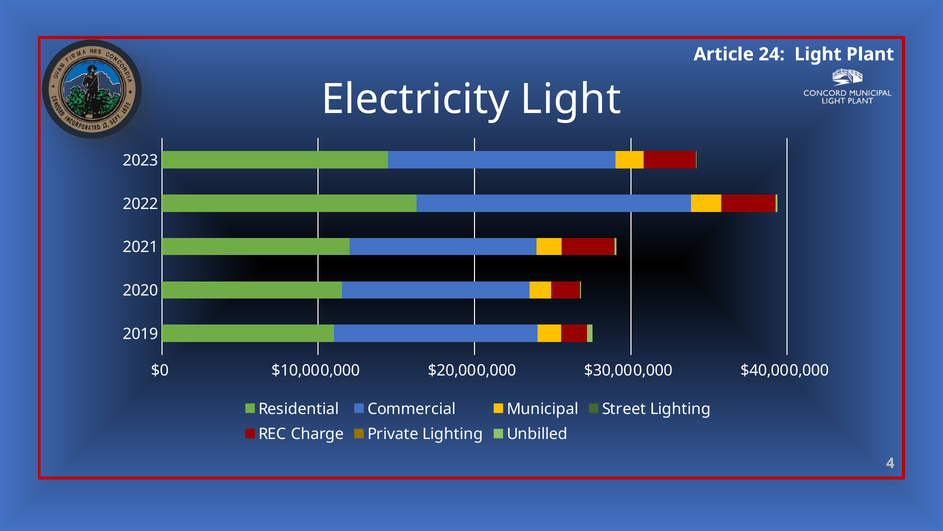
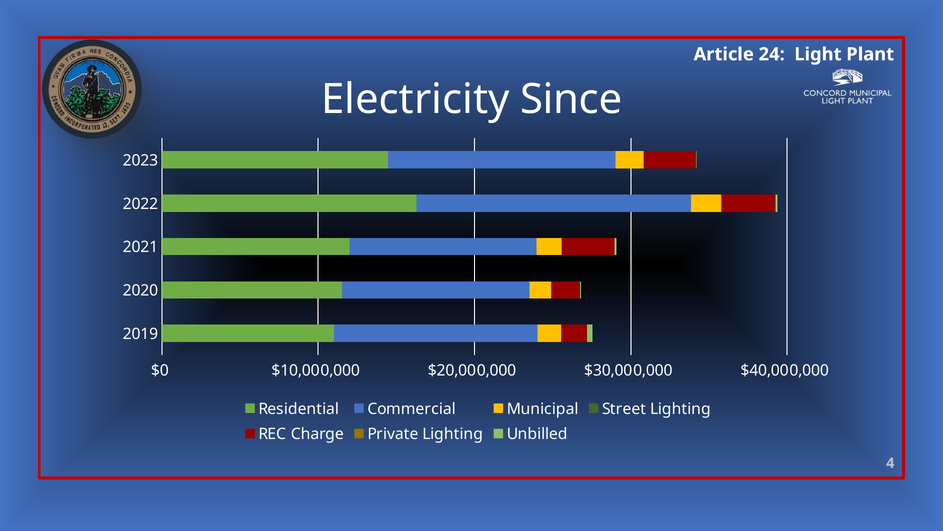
Electricity Light: Light -> Since (571, 99)
